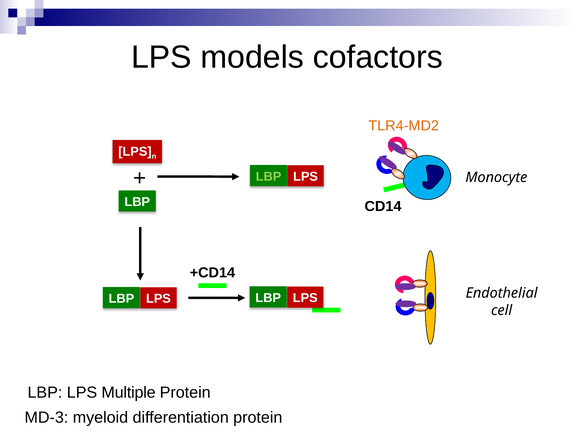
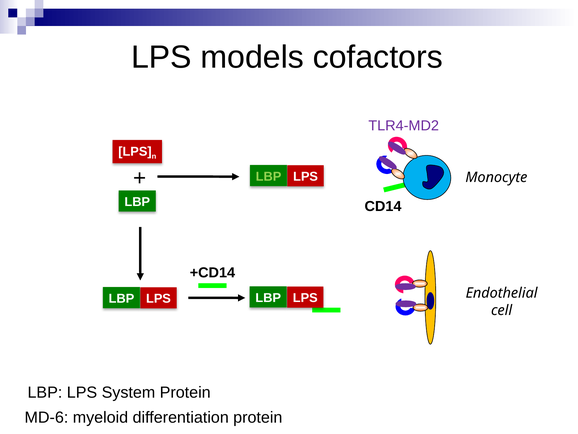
TLR4-MD2 colour: orange -> purple (404, 125)
Multiple: Multiple -> System (128, 392)
MD-3: MD-3 -> MD-6 (46, 417)
